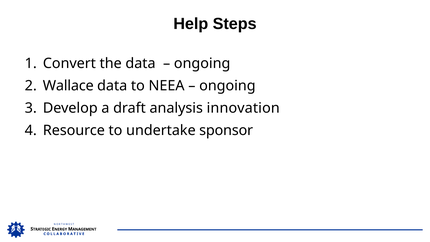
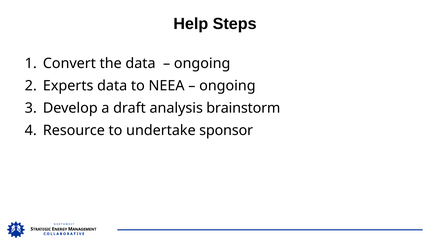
Wallace: Wallace -> Experts (68, 86)
innovation: innovation -> brainstorm (243, 108)
